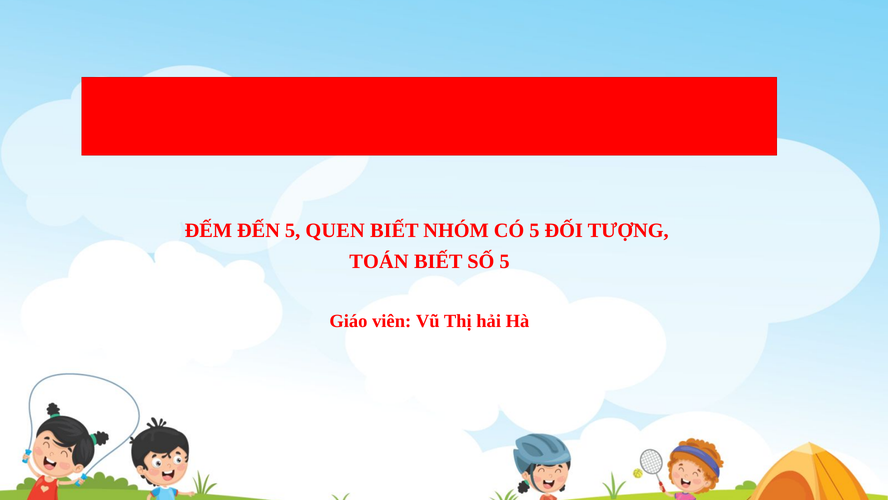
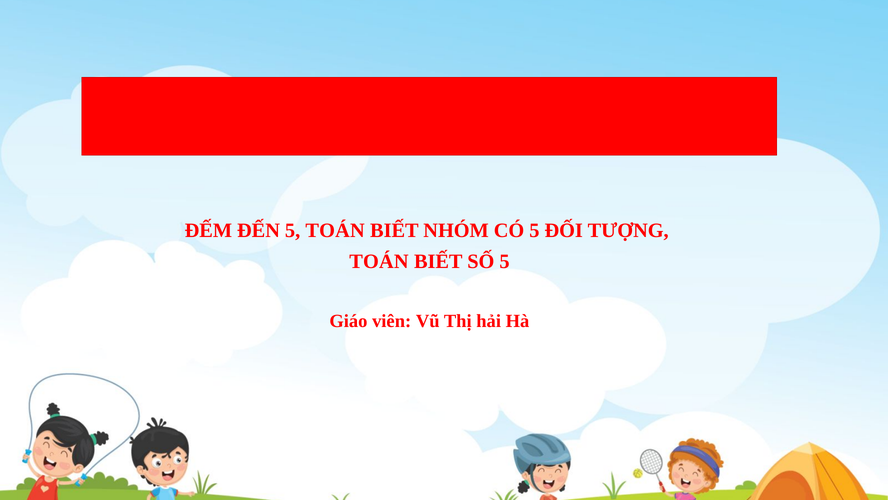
5 QUEN: QUEN -> TOÁN (335, 230)
